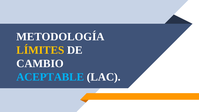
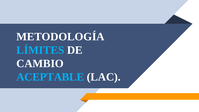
LÍMITES colour: yellow -> light blue (40, 50)
